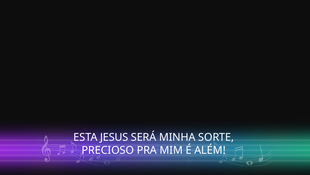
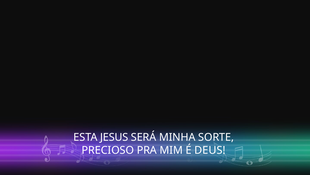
ALÉM: ALÉM -> DEUS (210, 150)
